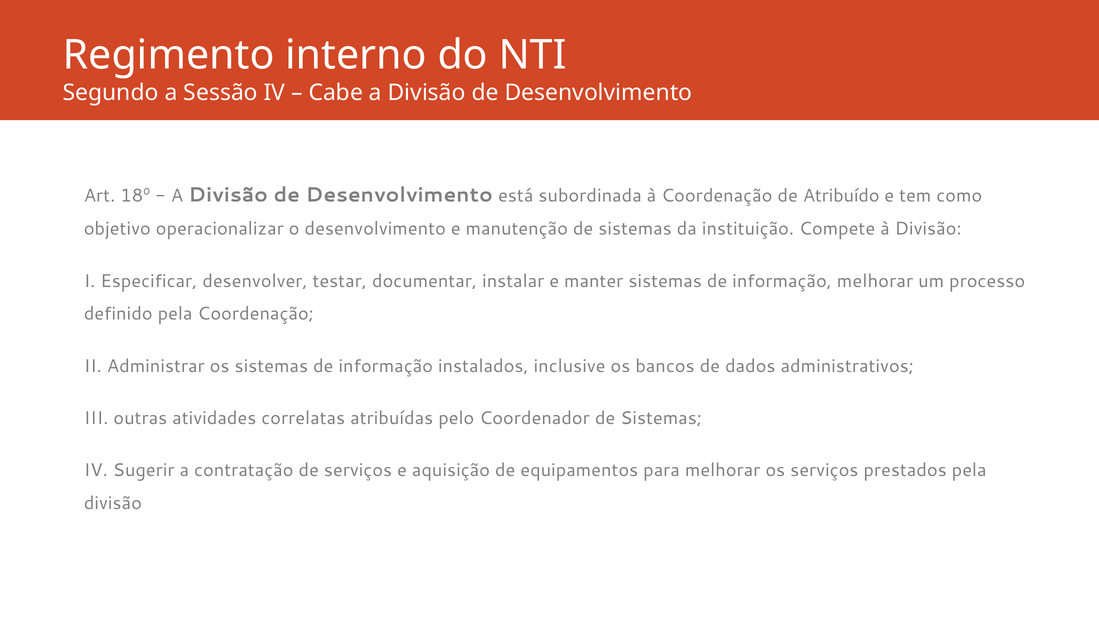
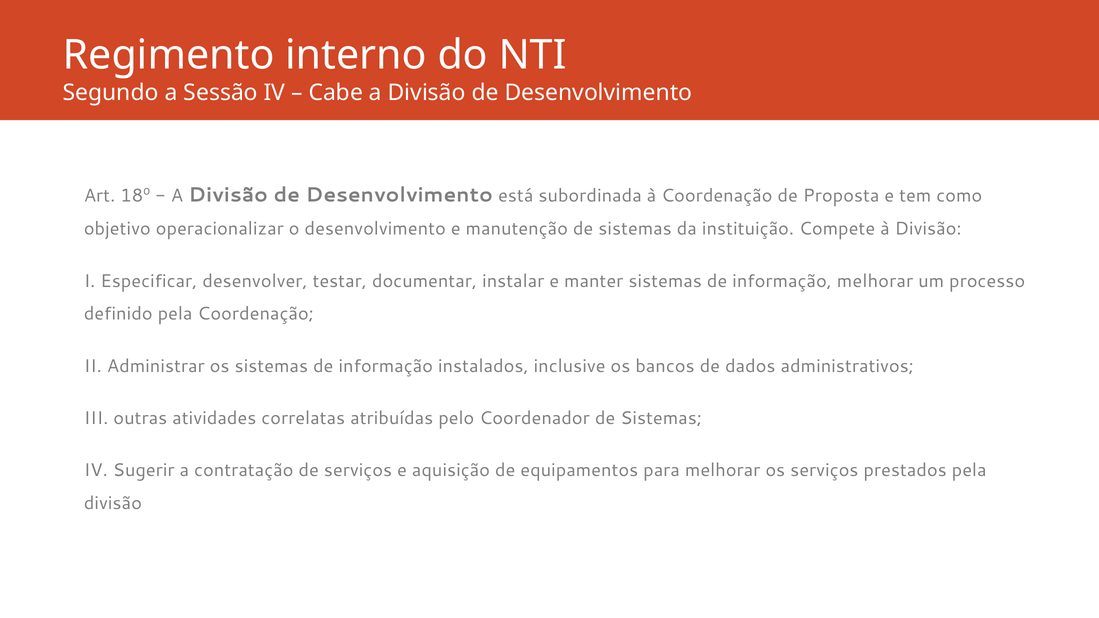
Atribuído: Atribuído -> Proposta (841, 196)
